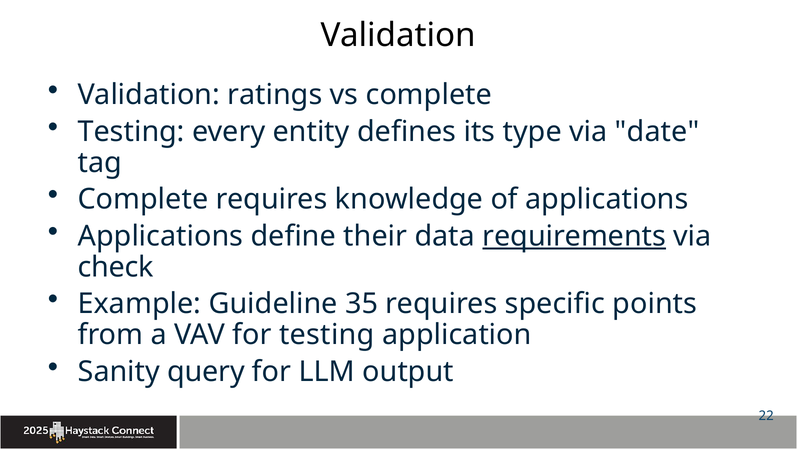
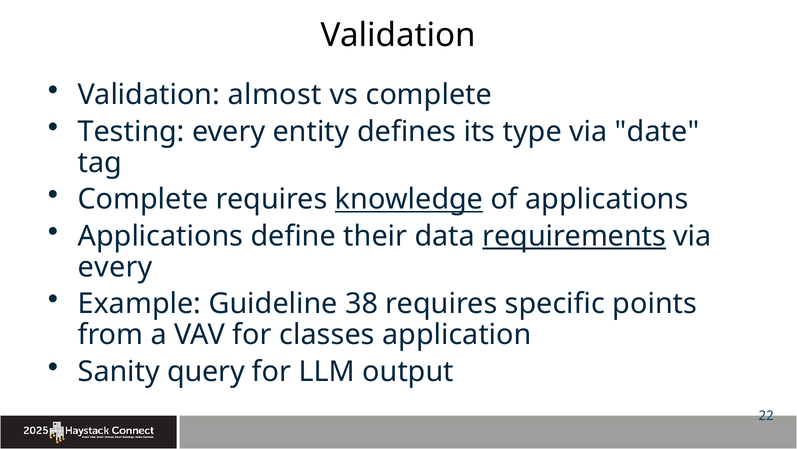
ratings: ratings -> almost (275, 95)
knowledge underline: none -> present (409, 199)
check: check -> every (115, 267)
35: 35 -> 38 (362, 304)
for testing: testing -> classes (327, 335)
